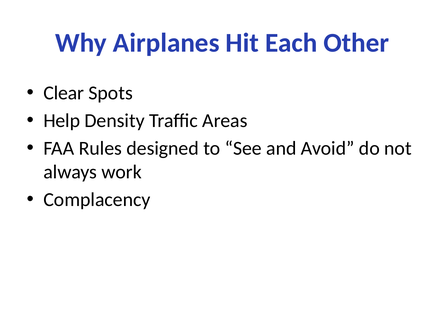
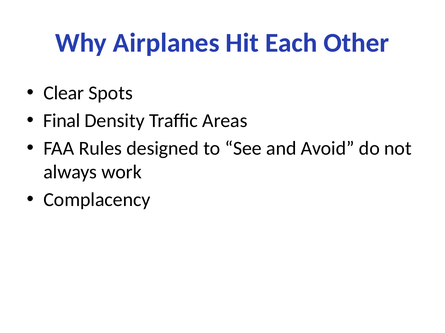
Help: Help -> Final (62, 121)
